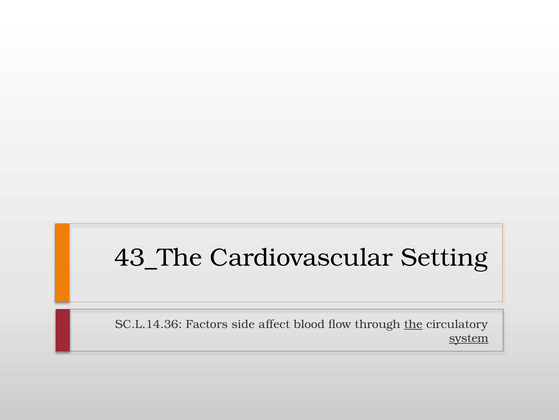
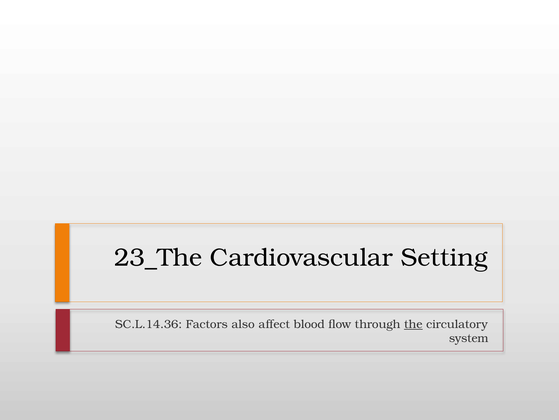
43_The: 43_The -> 23_The (158, 257)
side: side -> also (243, 324)
system underline: present -> none (469, 338)
